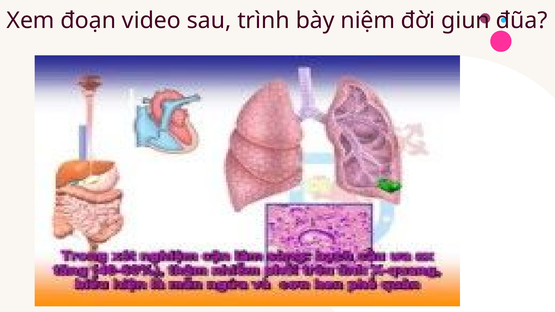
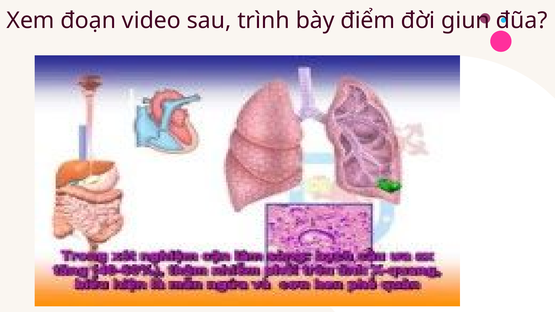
niệm: niệm -> điểm (368, 20)
